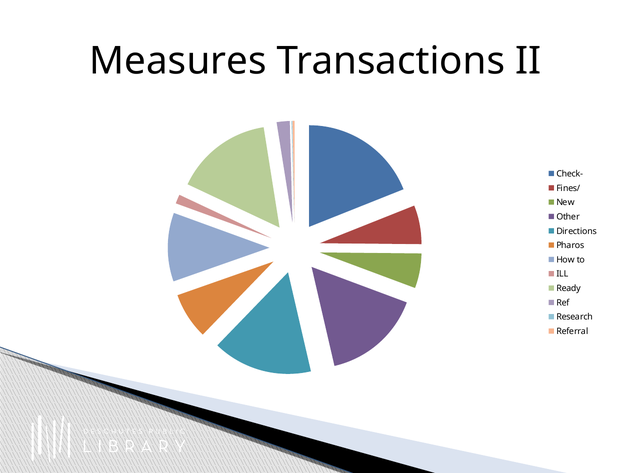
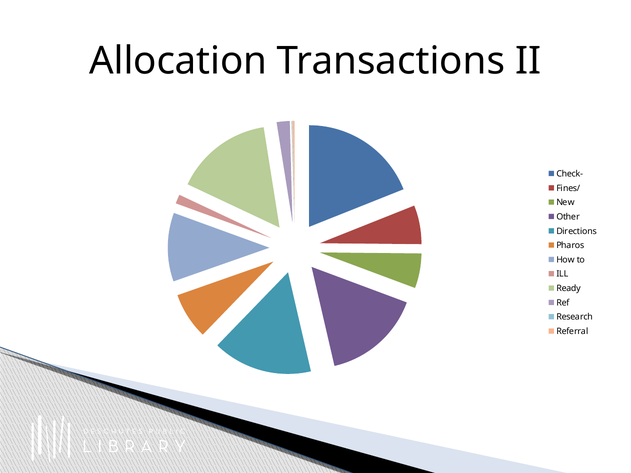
Measures: Measures -> Allocation (178, 61)
